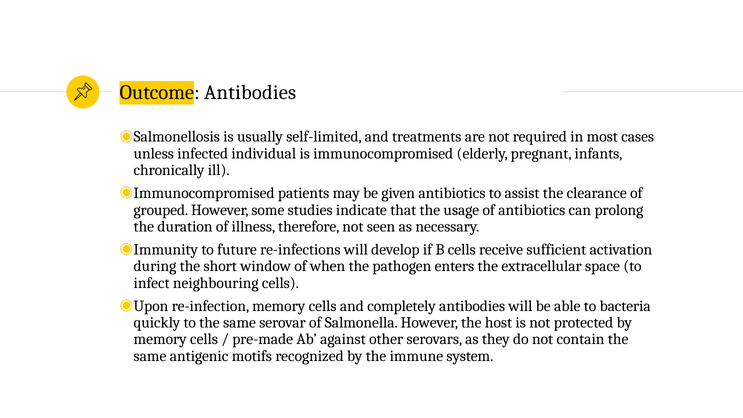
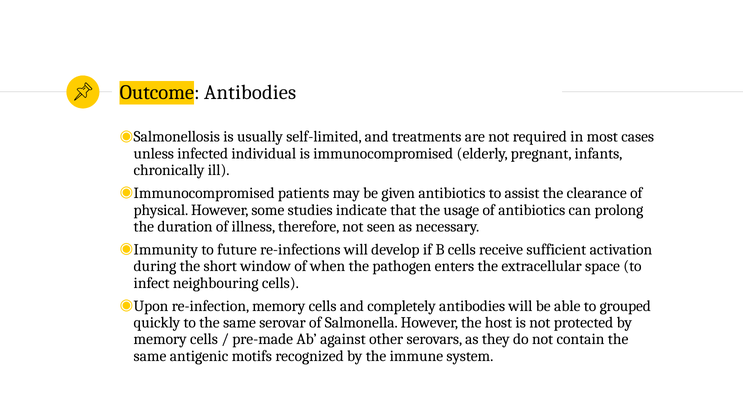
grouped: grouped -> physical (161, 210)
bacteria: bacteria -> grouped (625, 306)
